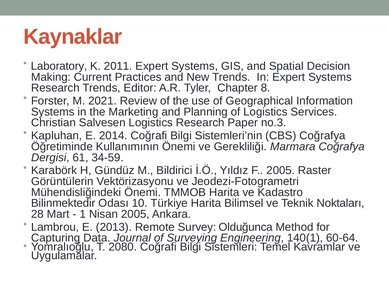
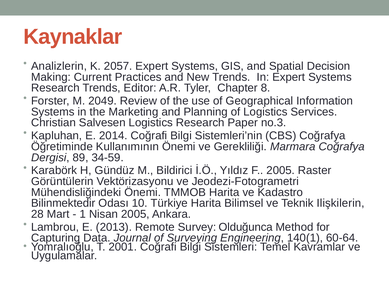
Laboratory: Laboratory -> Analizlerin (59, 66)
2011: 2011 -> 2057 (118, 66)
2021: 2021 -> 2049 (103, 101)
61: 61 -> 89 (81, 157)
Noktaları: Noktaları -> Ilişkilerin (341, 203)
2080: 2080 -> 2001 (123, 247)
